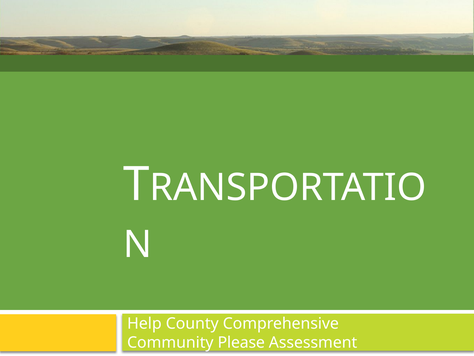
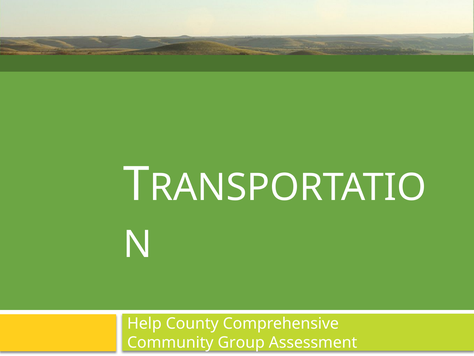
Please: Please -> Group (241, 342)
